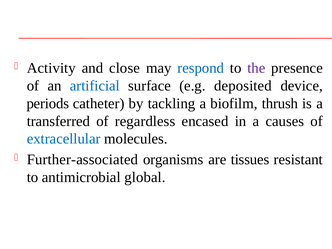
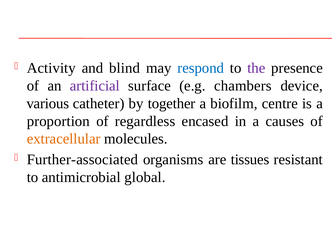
close: close -> blind (125, 68)
artificial colour: blue -> purple (95, 86)
deposited: deposited -> chambers (243, 86)
periods: periods -> various (48, 103)
tackling: tackling -> together (172, 103)
thrush: thrush -> centre (280, 103)
transferred: transferred -> proportion (58, 121)
extracellular colour: blue -> orange (64, 139)
